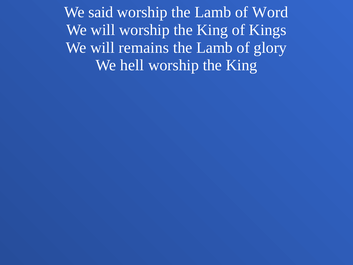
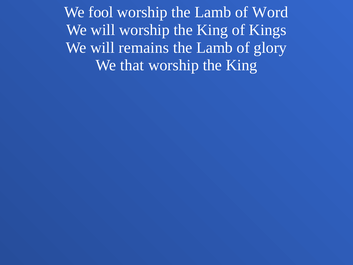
said: said -> fool (101, 12)
hell: hell -> that (132, 65)
